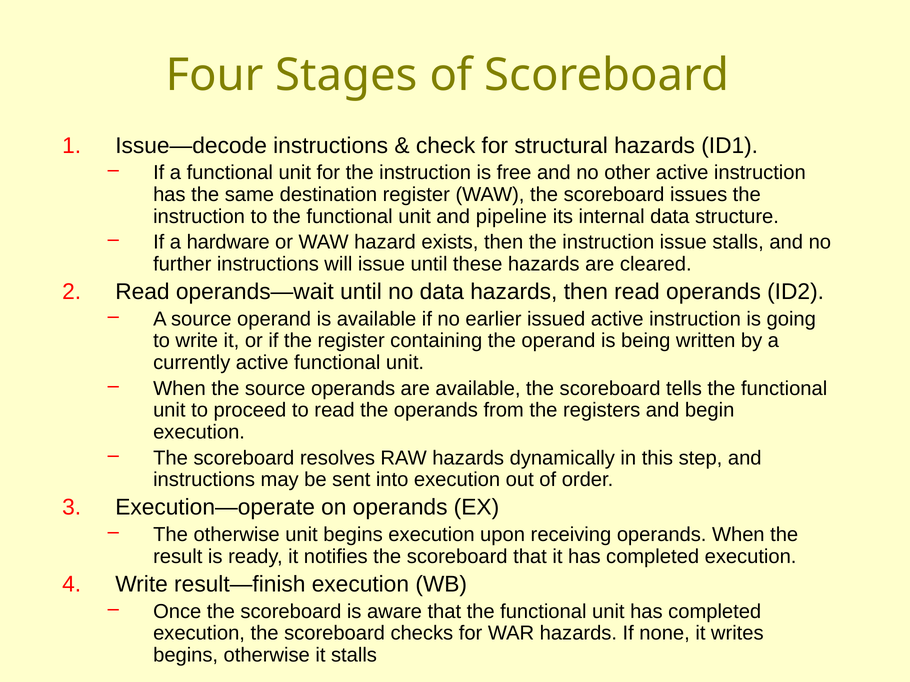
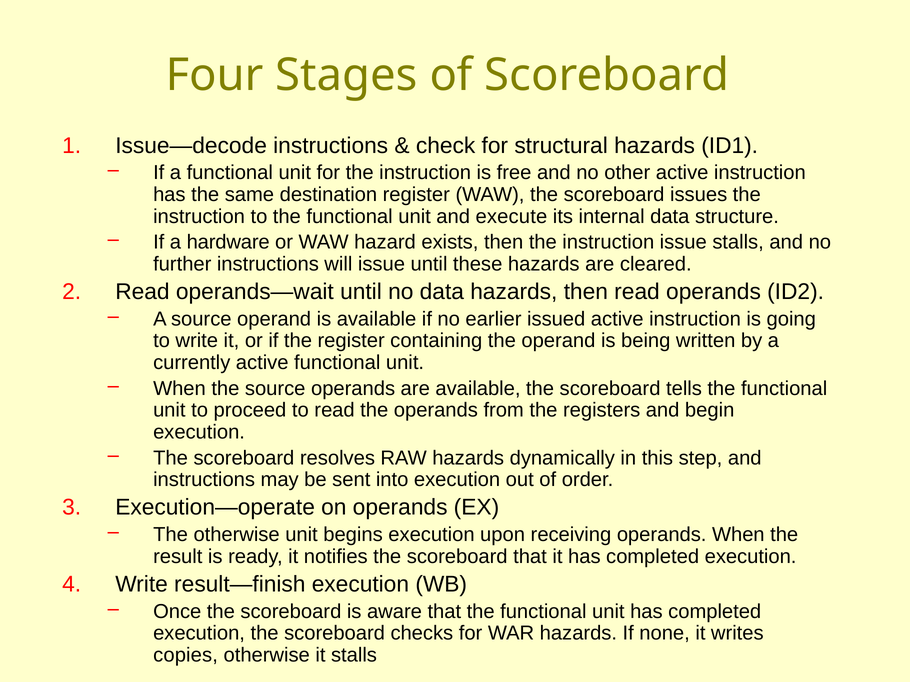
pipeline: pipeline -> execute (511, 216)
begins: begins -> copies (186, 655)
